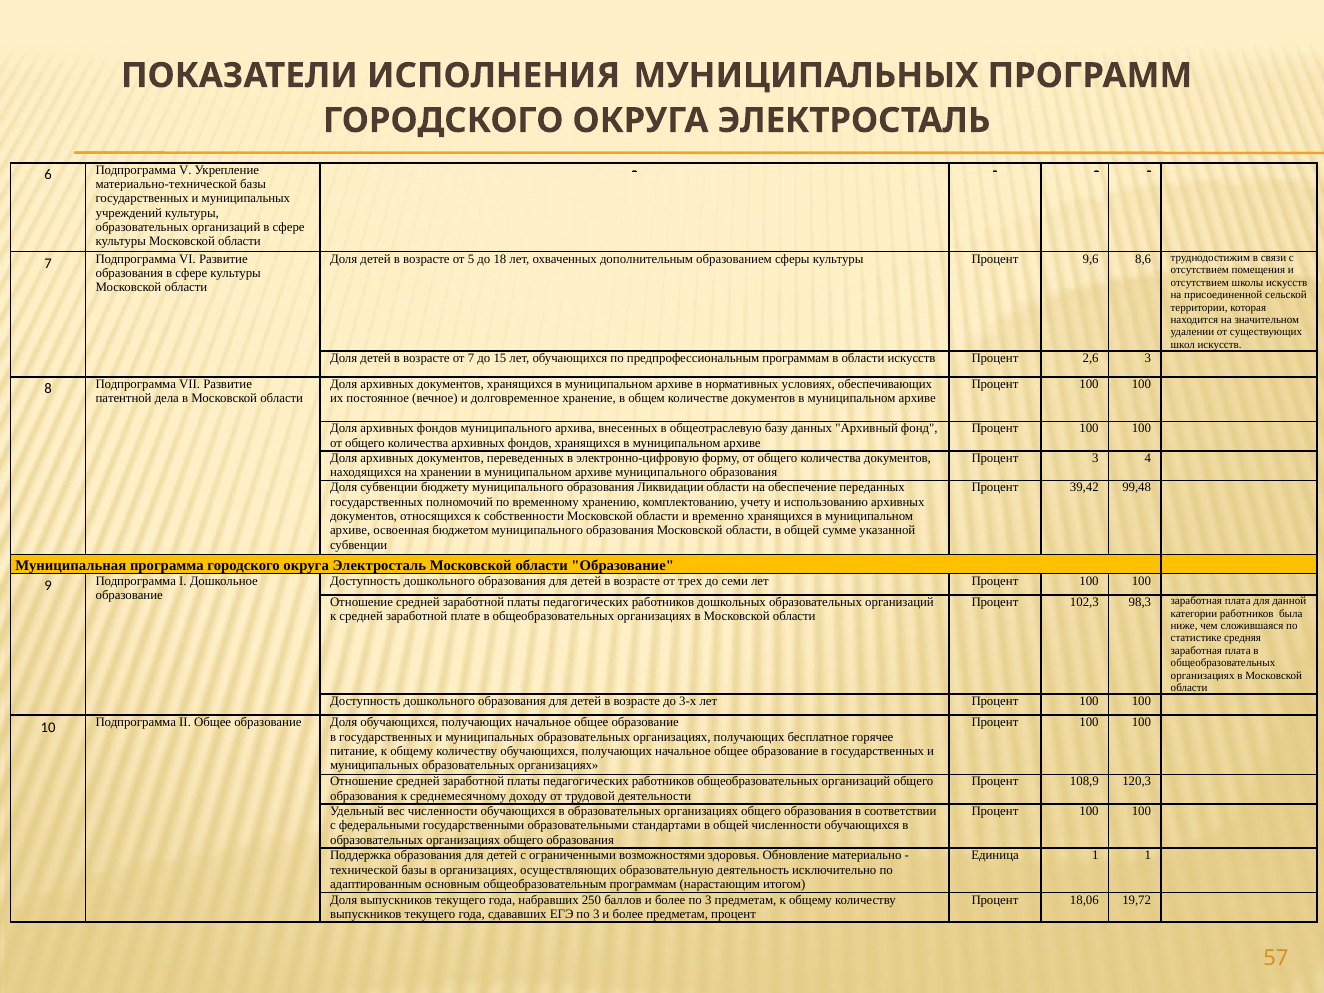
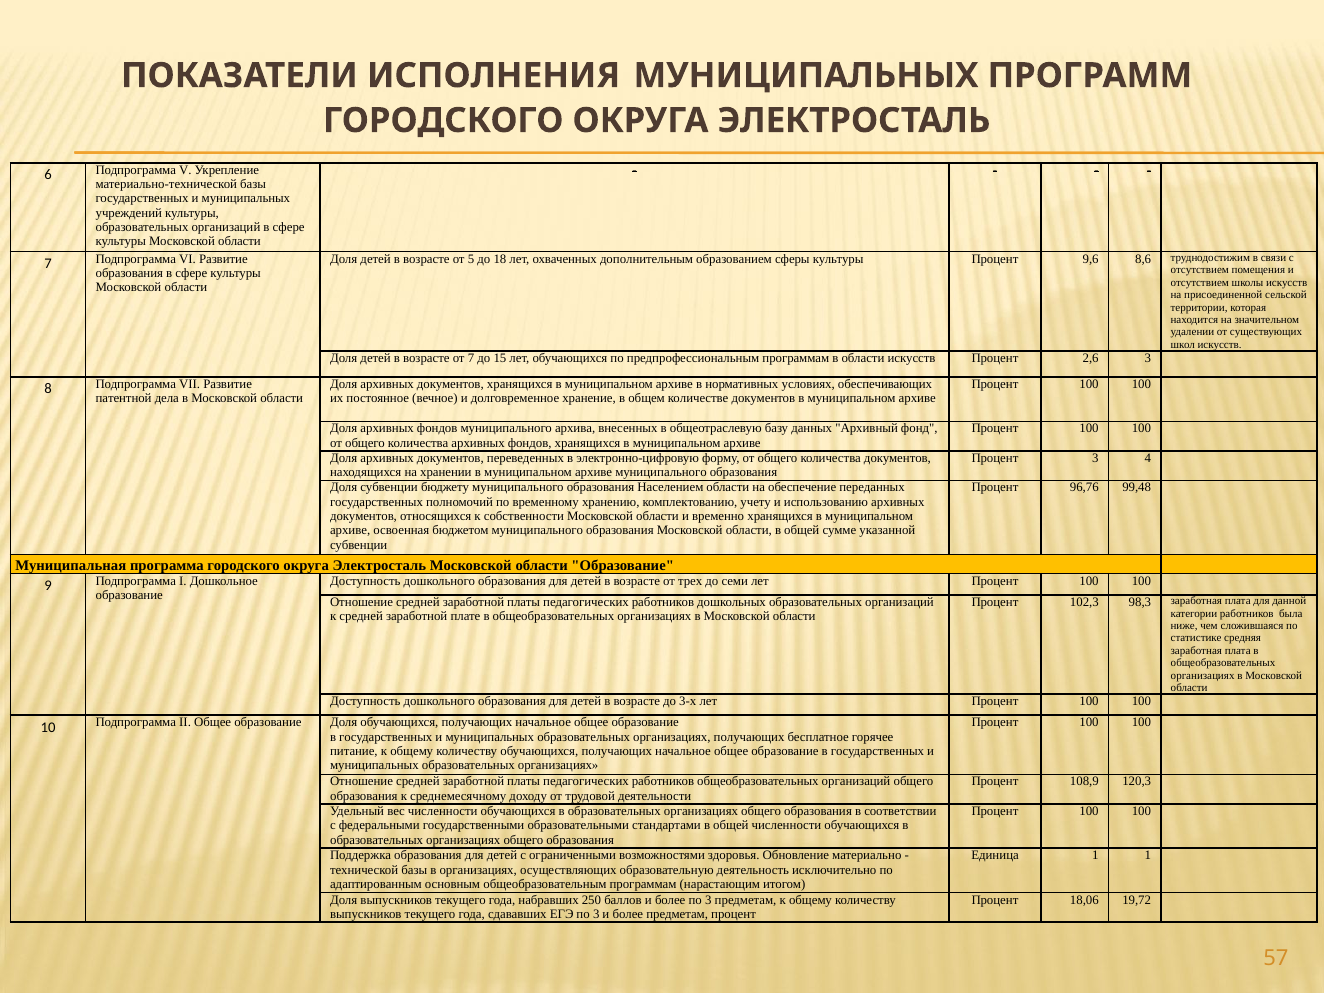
Ликвидации: Ликвидации -> Населением (670, 488)
39,42: 39,42 -> 96,76 (1084, 488)
